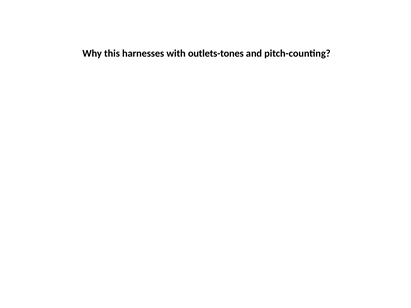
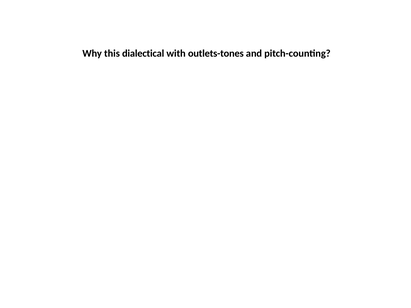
harnesses: harnesses -> dialectical (143, 53)
